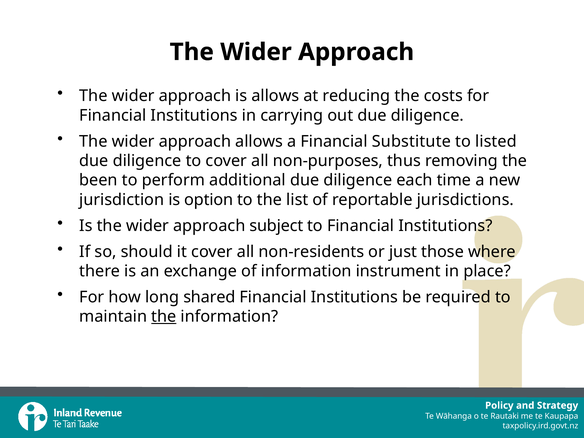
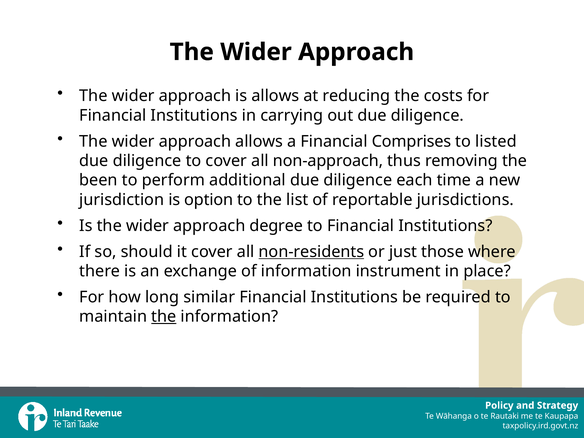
Substitute: Substitute -> Comprises (412, 141)
non-purposes: non-purposes -> non-approach (328, 161)
subject: subject -> degree (276, 226)
non-residents underline: none -> present (311, 252)
shared: shared -> similar (209, 297)
